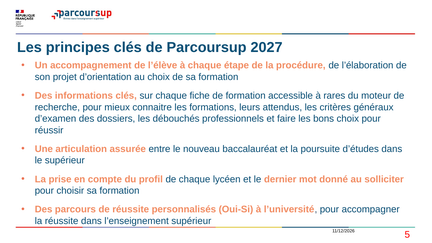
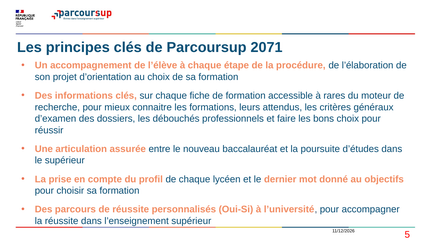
2027: 2027 -> 2071 (267, 48)
solliciter: solliciter -> objectifs (384, 179)
